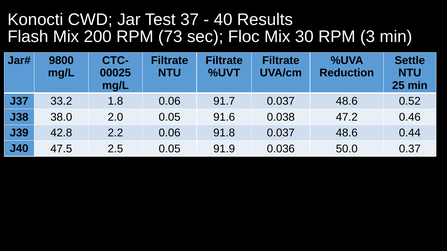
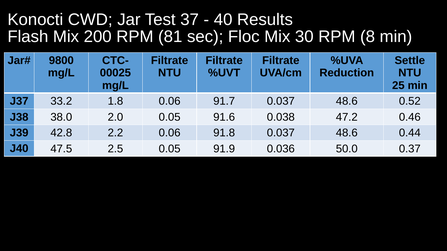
73: 73 -> 81 (170, 37)
3: 3 -> 8 (368, 37)
